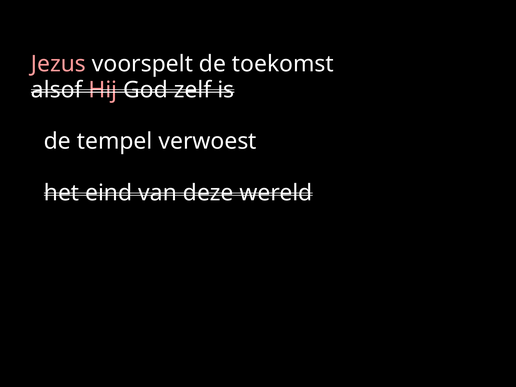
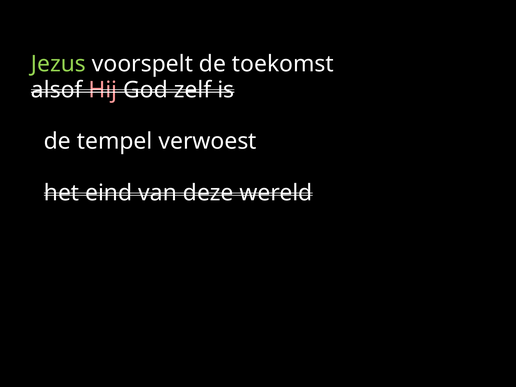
Jezus colour: pink -> light green (58, 64)
